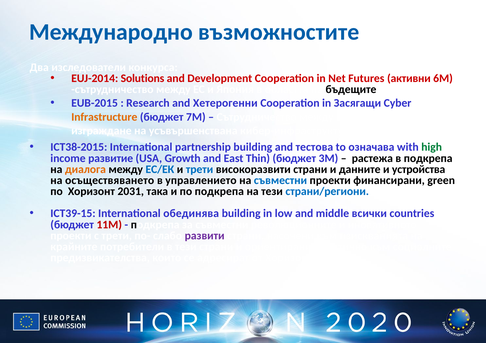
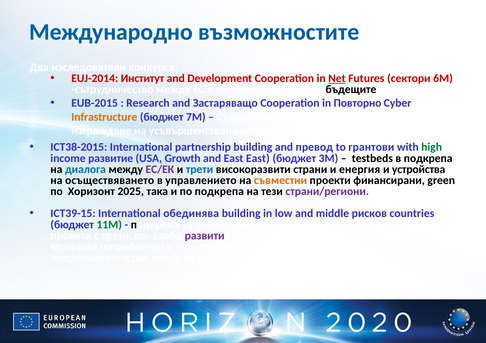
Solutions: Solutions -> Институт (142, 78)
Net underline: none -> present (337, 78)
активни: активни -> сектори (409, 78)
Хетерогенни: Хетерогенни -> Застаряващо (225, 103)
Засягащи: Засягащи -> Повторно (358, 103)
тестова: тестова -> превод (314, 147)
означава: означава -> грантови (371, 147)
East Thin: Thin -> East (258, 159)
растежа: растежа -> testbeds (372, 159)
диалога colour: orange -> blue (85, 170)
ЕС/ЕК colour: blue -> purple (160, 170)
данните: данните -> енергия (360, 170)
съвместни colour: blue -> orange (280, 181)
2031: 2031 -> 2025 (131, 192)
страни/региони colour: blue -> purple (327, 192)
всички: всички -> рисков (369, 214)
11М colour: red -> green (109, 225)
иновативното: иновативното -> интелигентни (382, 225)
